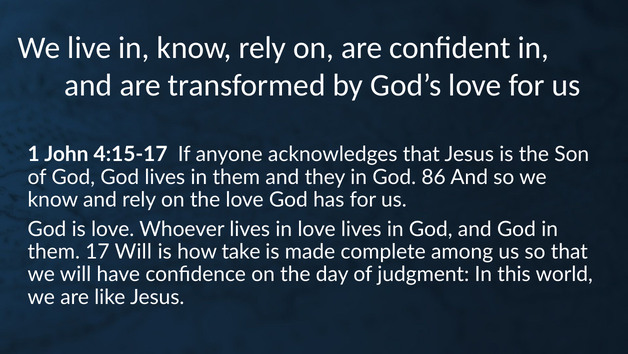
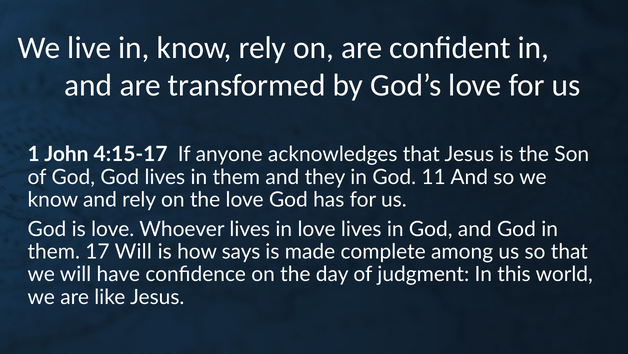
86: 86 -> 11 (434, 177)
take: take -> says (241, 251)
